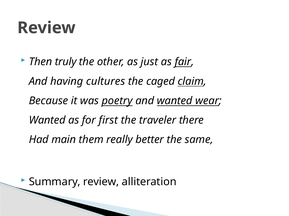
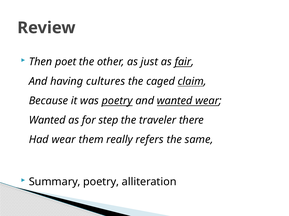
truly: truly -> poet (66, 62)
first: first -> step (108, 121)
Had main: main -> wear (64, 140)
better: better -> refers (150, 140)
Summary review: review -> poetry (101, 182)
